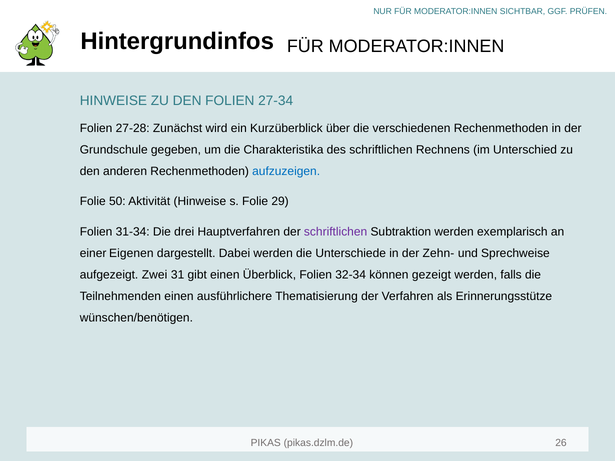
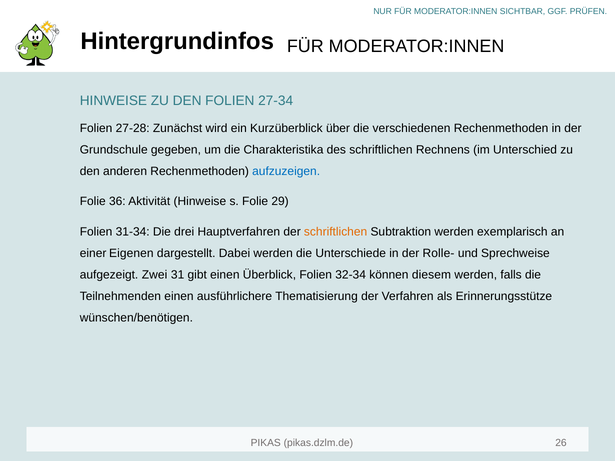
50: 50 -> 36 (117, 202)
schriftlichen colour: purple -> orange (336, 232)
Zehn-: Zehn- -> Rolle- (438, 253)
gezeigt: gezeigt -> diesem (431, 275)
